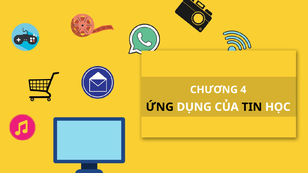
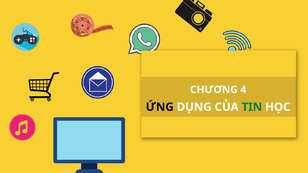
TIN colour: black -> green (252, 107)
